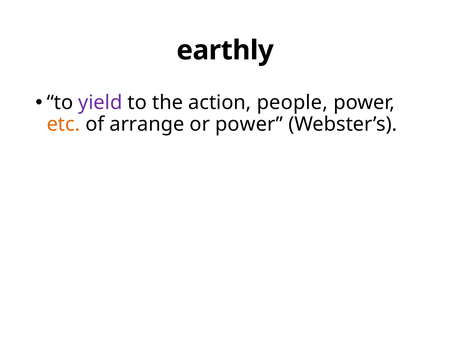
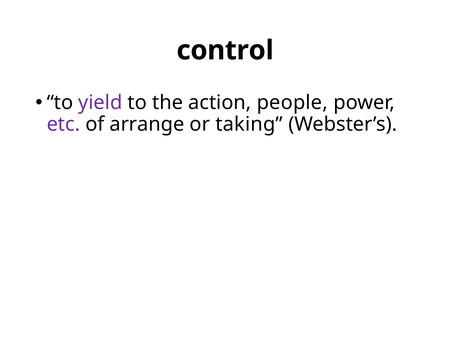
earthly: earthly -> control (225, 50)
etc colour: orange -> purple (63, 124)
or power: power -> taking (249, 124)
